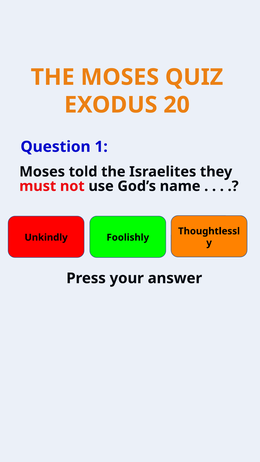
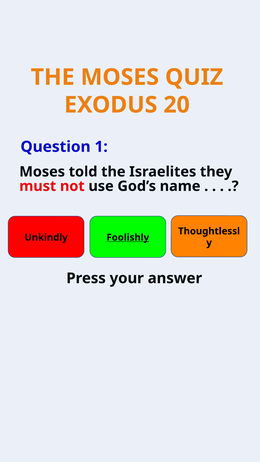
Foolishly underline: none -> present (128, 238)
